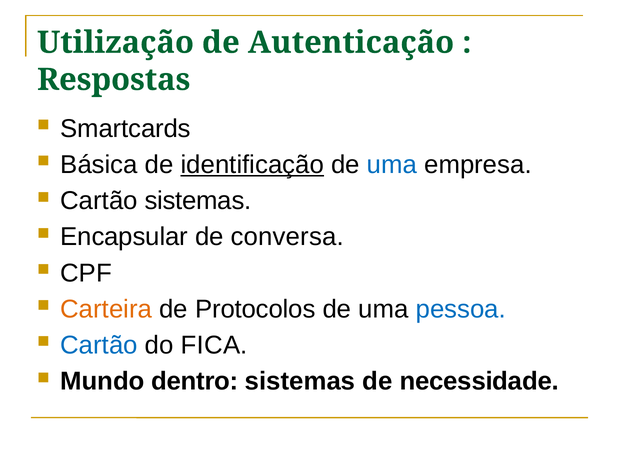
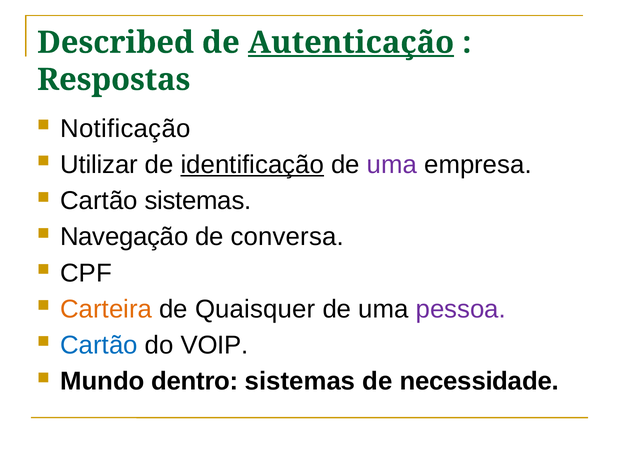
Utilização: Utilização -> Described (116, 43)
Autenticação underline: none -> present (351, 43)
Smartcards: Smartcards -> Notificação (125, 129)
Básica: Básica -> Utilizar (99, 165)
uma colour: blue -> purple (392, 165)
Encapsular: Encapsular -> Navegação (124, 237)
Protocolos: Protocolos -> Quaisquer (255, 309)
pessoa colour: blue -> purple (461, 309)
FICA: FICA -> VOIP (214, 345)
